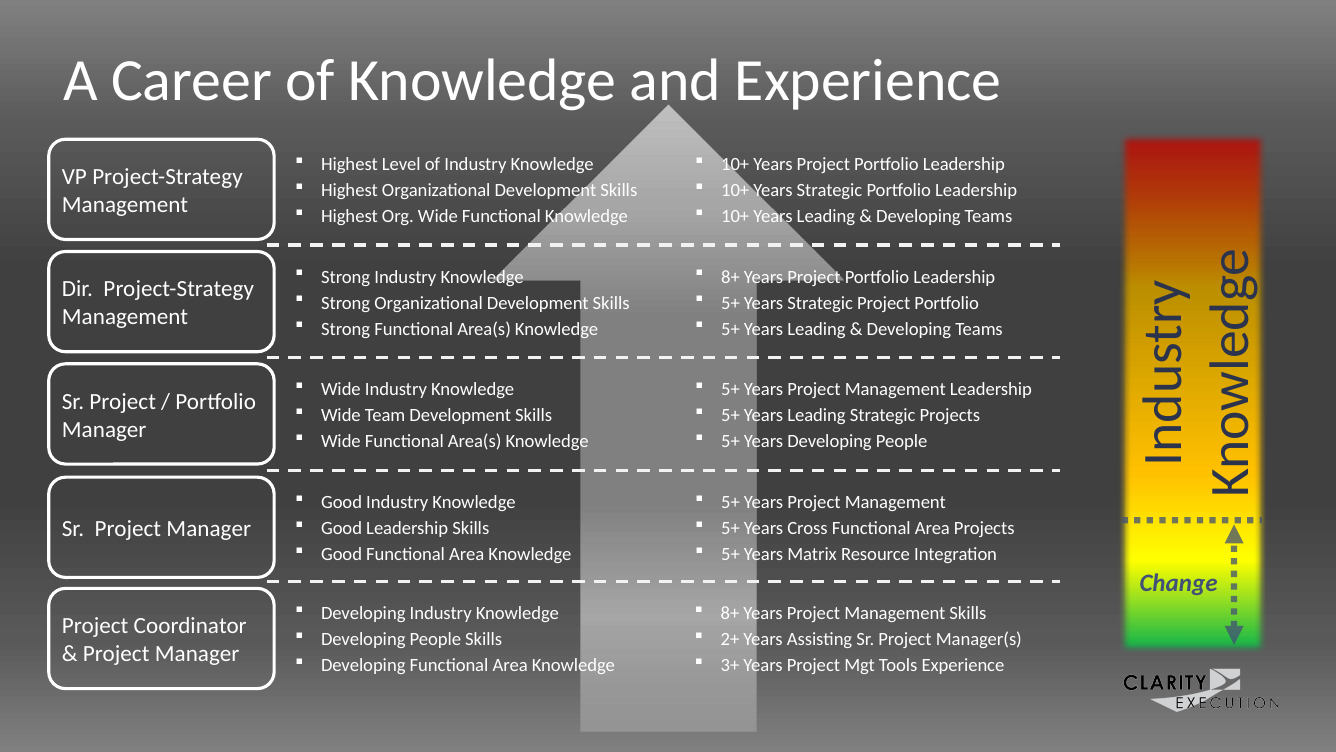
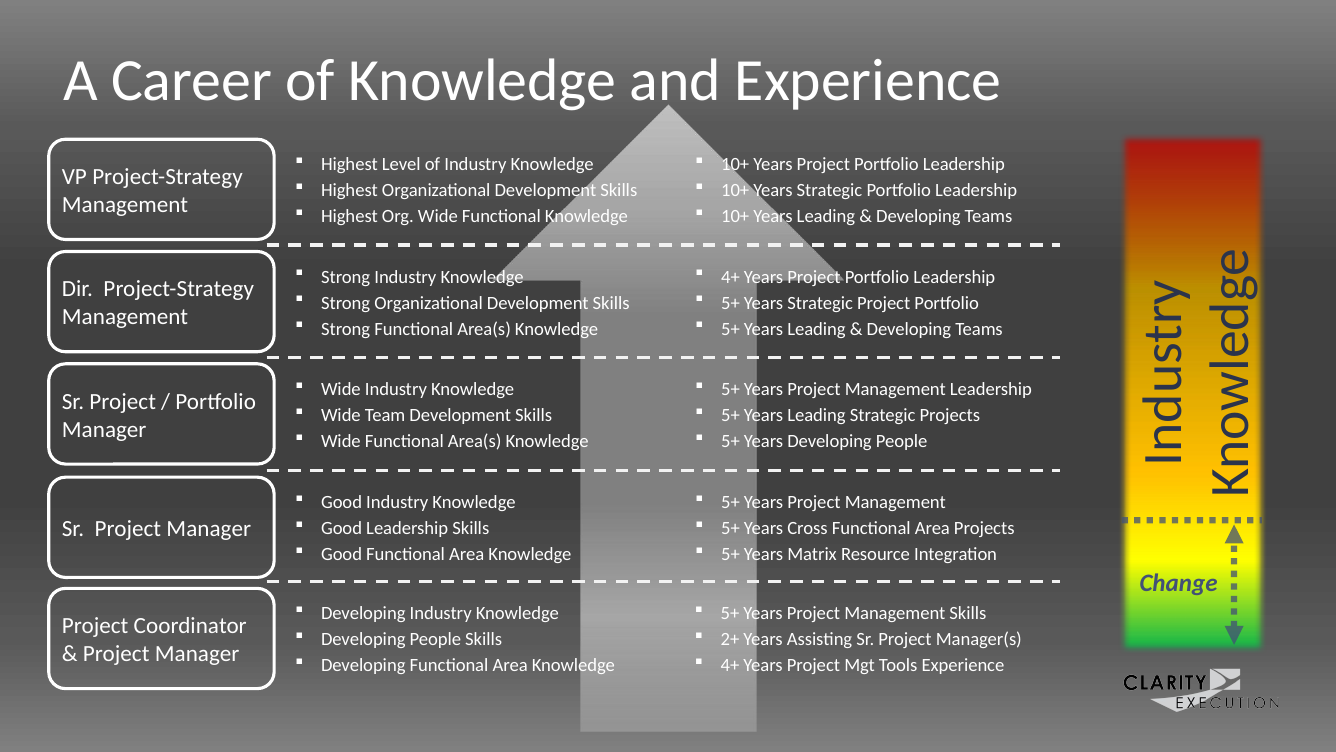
8+: 8+ -> 4+ (731, 277)
8+: 8+ -> 5+ (730, 613)
3+: 3+ -> 4+ (730, 665)
